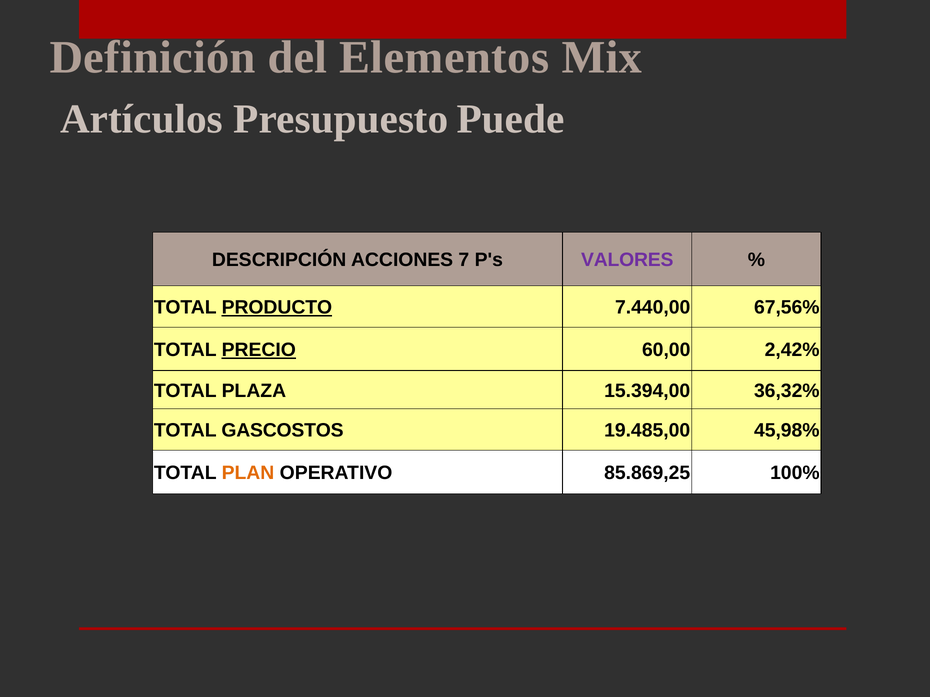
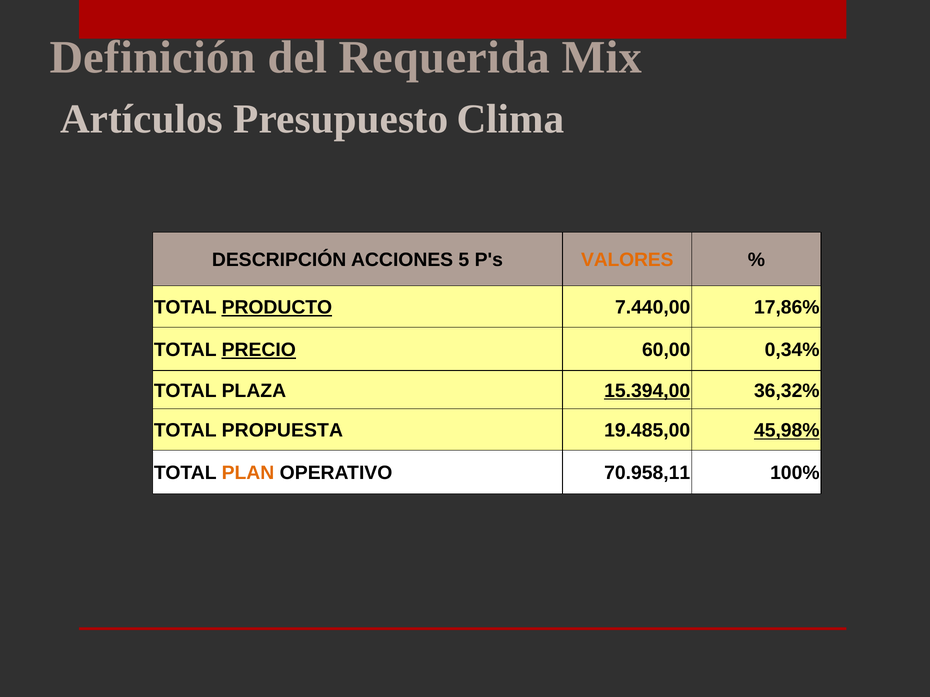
Elementos: Elementos -> Requerida (444, 57)
Puede: Puede -> Clima (511, 119)
7: 7 -> 5 (464, 260)
VALORES colour: purple -> orange (627, 260)
67,56%: 67,56% -> 17,86% (787, 308)
2,42%: 2,42% -> 0,34% (792, 350)
15.394,00 underline: none -> present (647, 391)
GASCOSTOS: GASCOSTOS -> PROPUESTA (282, 431)
45,98% underline: none -> present (787, 431)
85.869,25: 85.869,25 -> 70.958,11 (647, 473)
